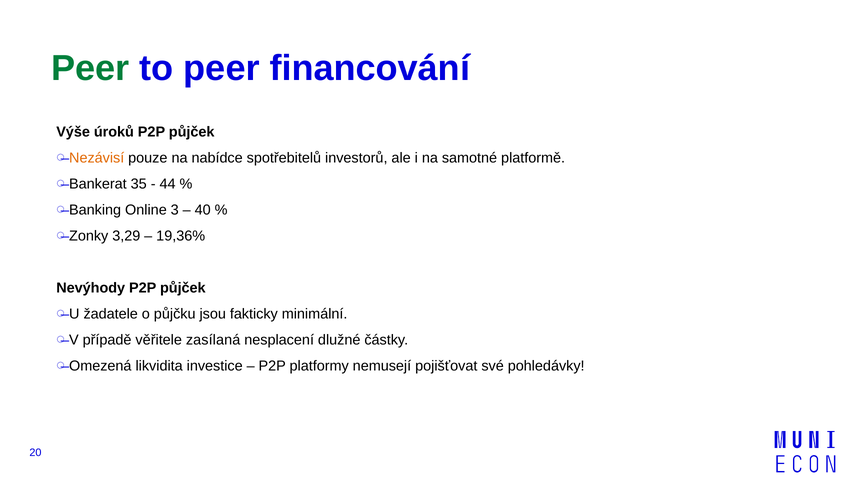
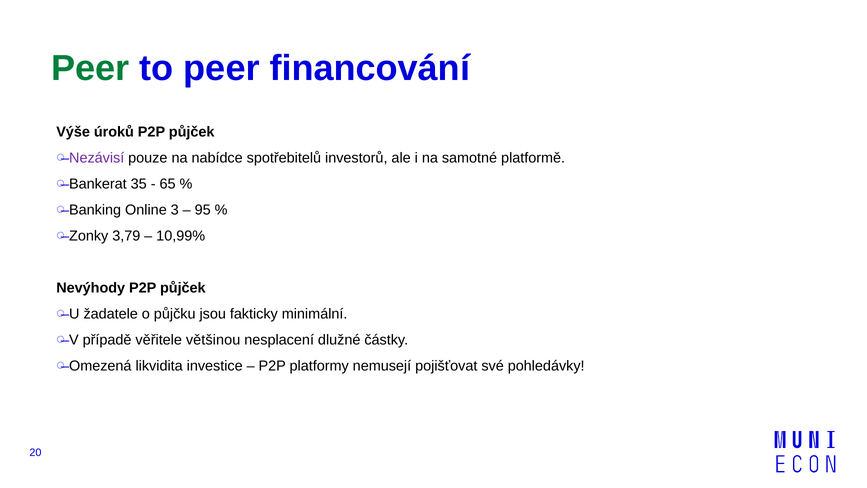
Nezávisí colour: orange -> purple (97, 158)
44: 44 -> 65 (168, 184)
40: 40 -> 95 (203, 210)
3,29: 3,29 -> 3,79 (126, 236)
19,36%: 19,36% -> 10,99% (181, 236)
zasílaná: zasílaná -> většinou (213, 340)
